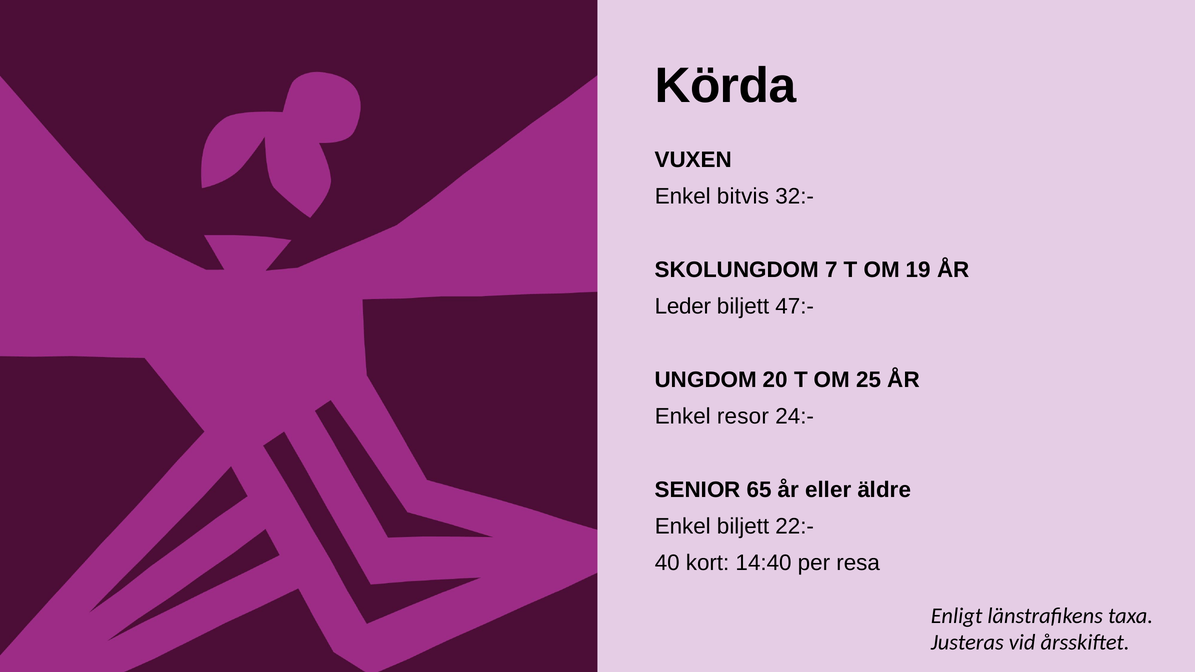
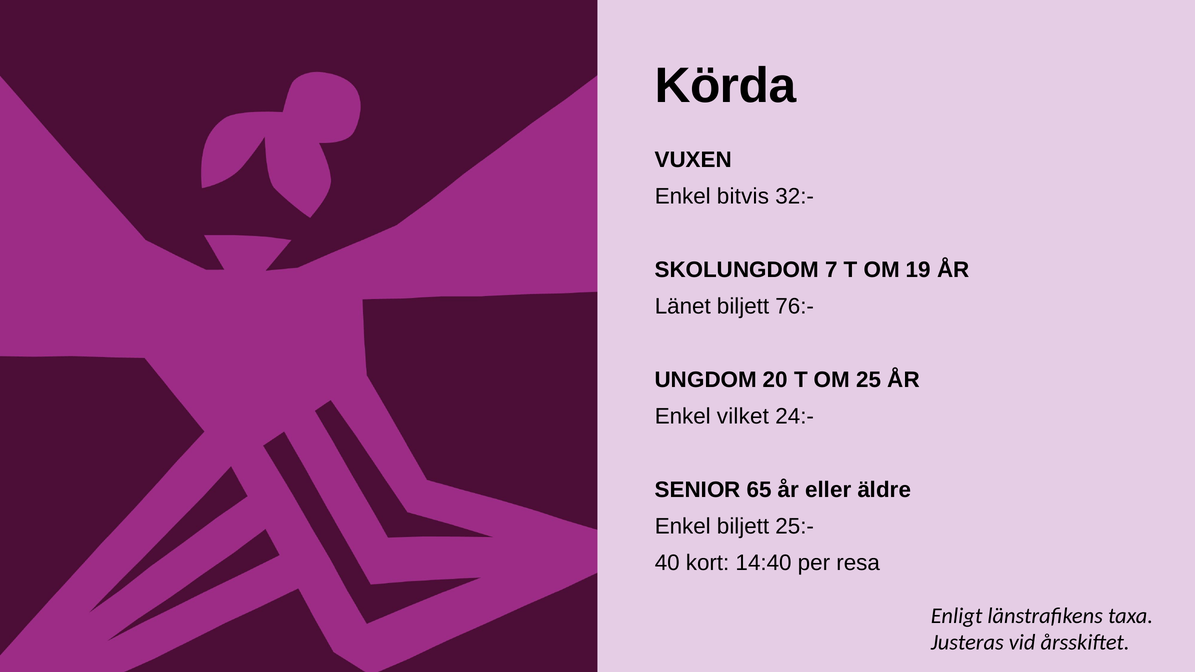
Leder: Leder -> Länet (683, 307)
47:-: 47:- -> 76:- (795, 307)
resor: resor -> vilket (743, 417)
22:-: 22:- -> 25:- (795, 527)
